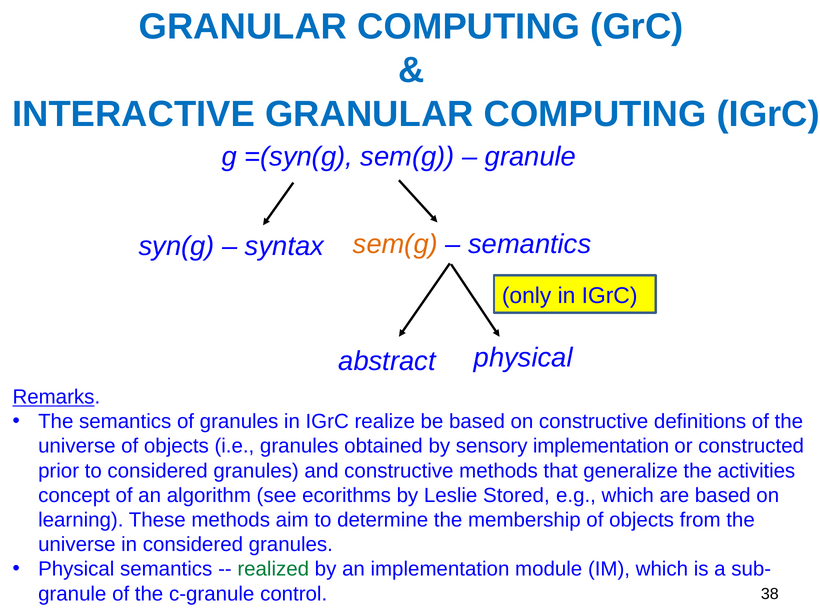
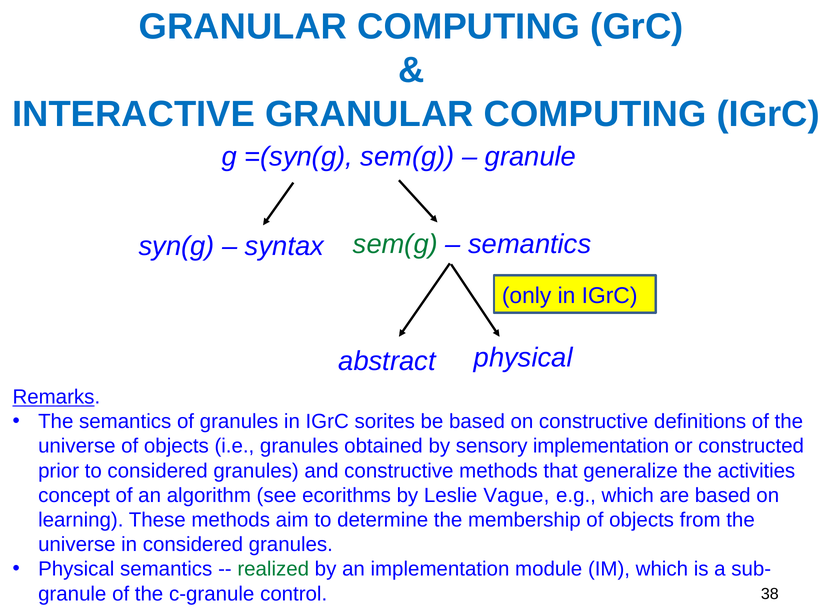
sem(g colour: orange -> green (395, 244)
realize: realize -> sorites (385, 422)
Stored: Stored -> Vague (516, 495)
